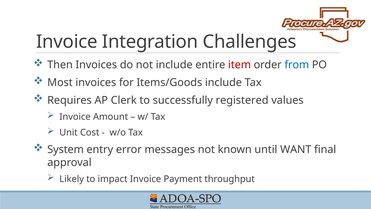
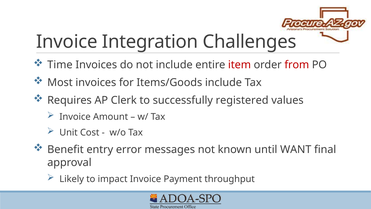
Then: Then -> Time (60, 65)
from colour: blue -> red (297, 65)
System: System -> Benefit (66, 149)
